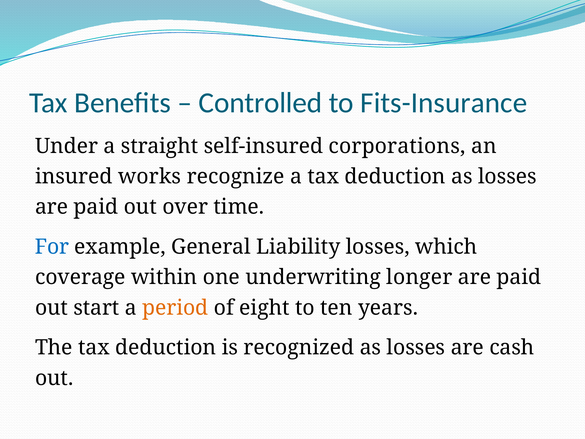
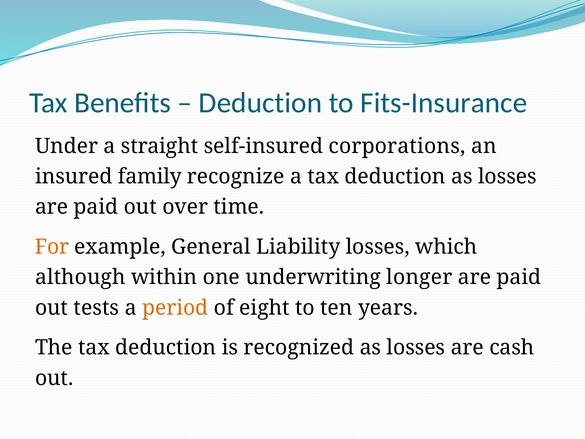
Controlled: Controlled -> Deduction (260, 103)
works: works -> family (150, 176)
For colour: blue -> orange (52, 247)
coverage: coverage -> although (80, 277)
start: start -> tests (96, 308)
